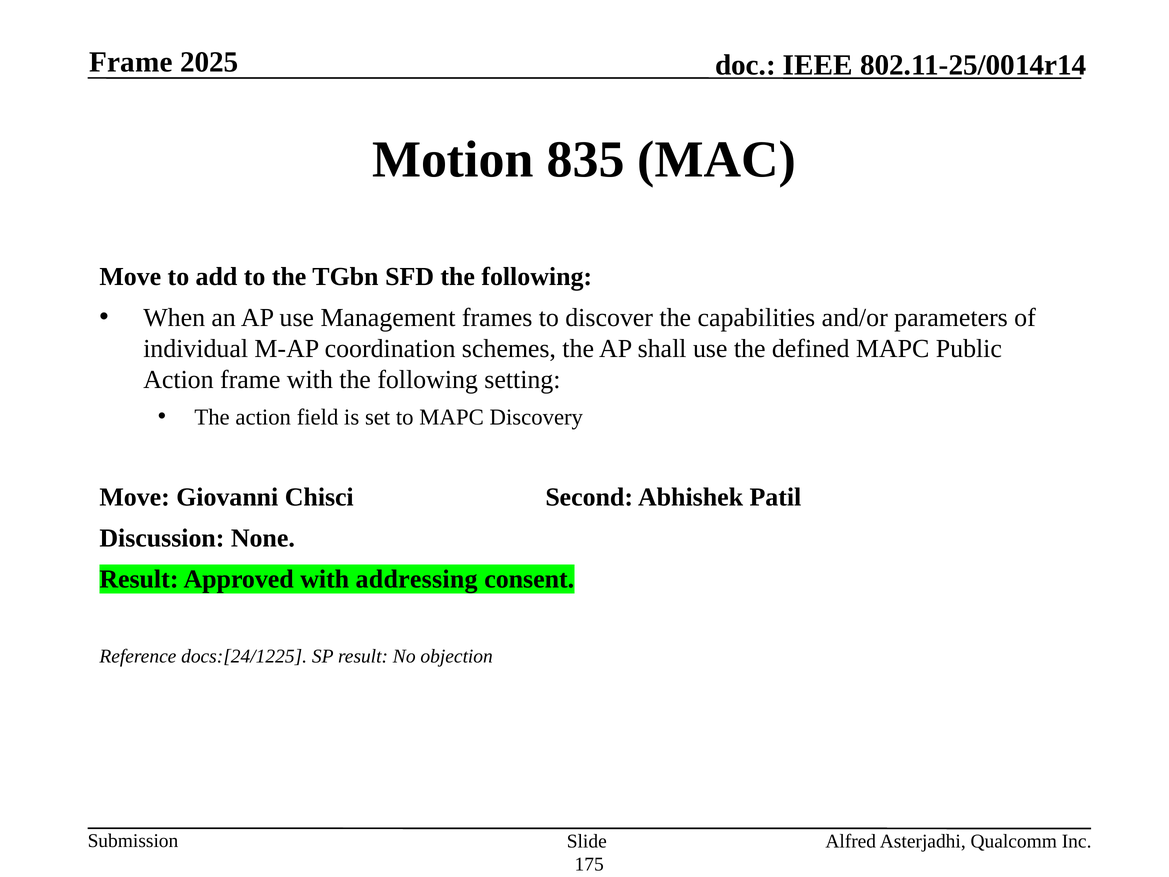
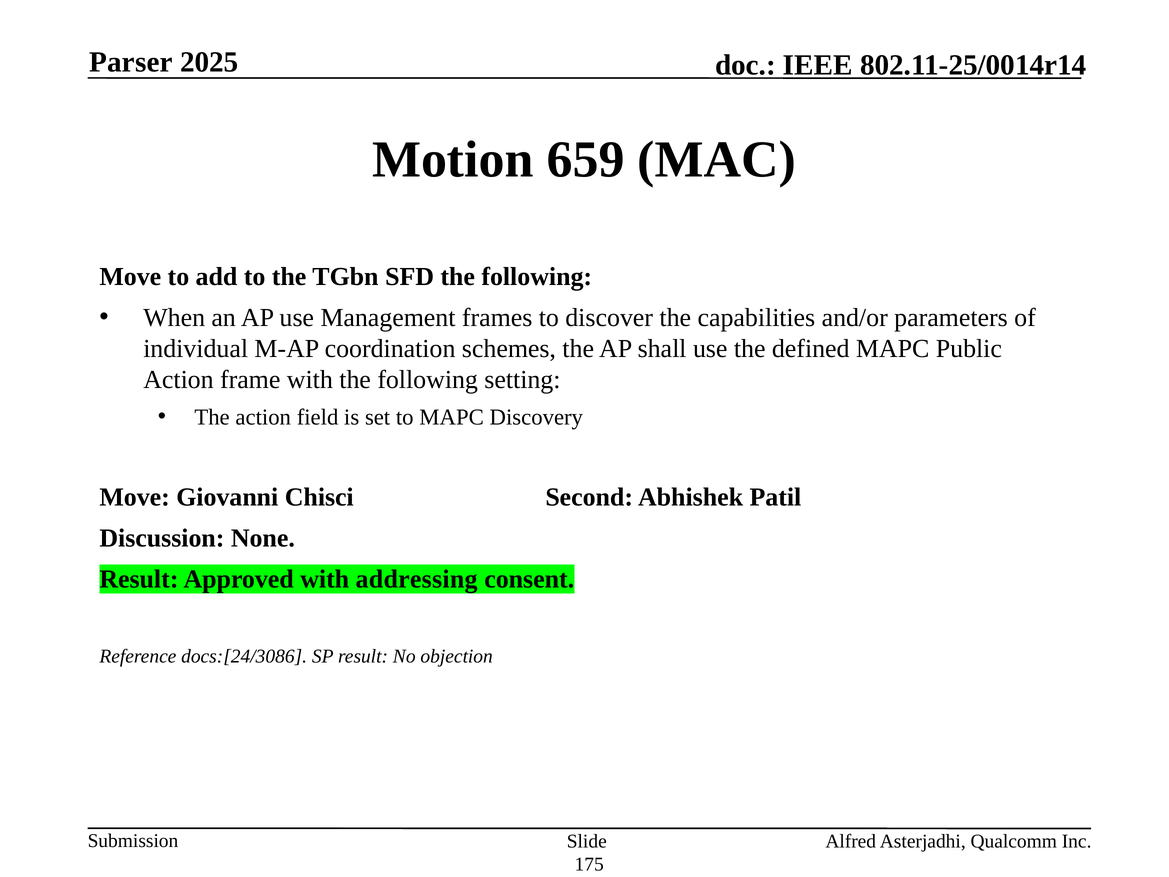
Frame: Frame -> Parser (131, 62)
835: 835 -> 659 (586, 159)
docs:[24/1225: docs:[24/1225 -> docs:[24/3086 (244, 656)
